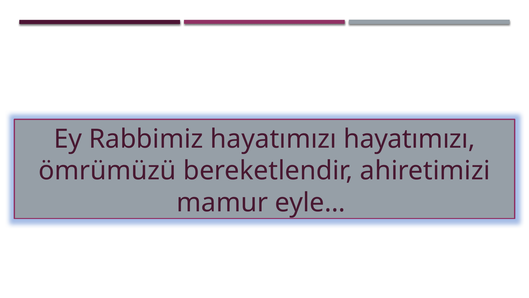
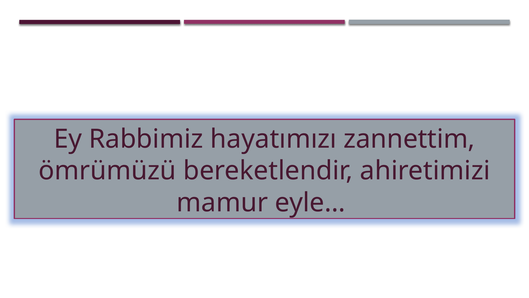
hayatımızı hayatımızı: hayatımızı -> zannettim (409, 139)
